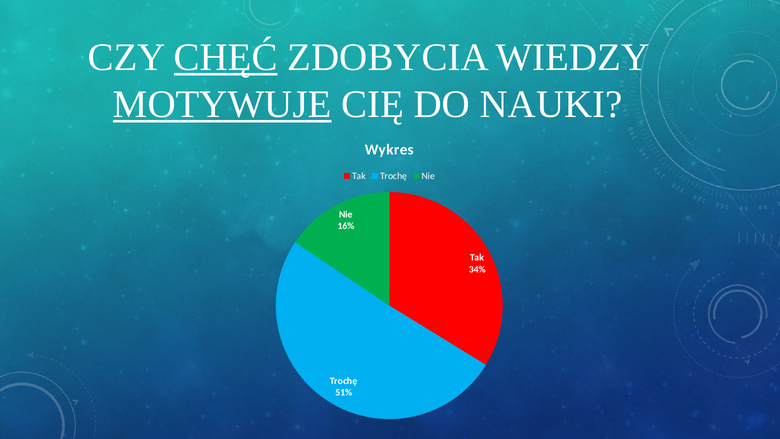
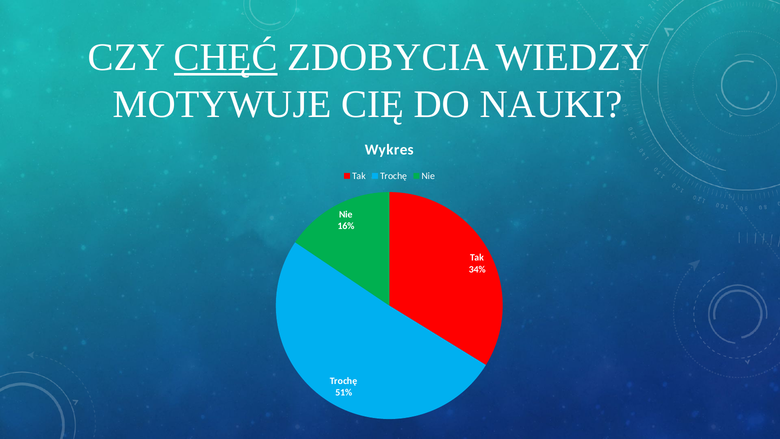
MOTYWUJE underline: present -> none (222, 104)
